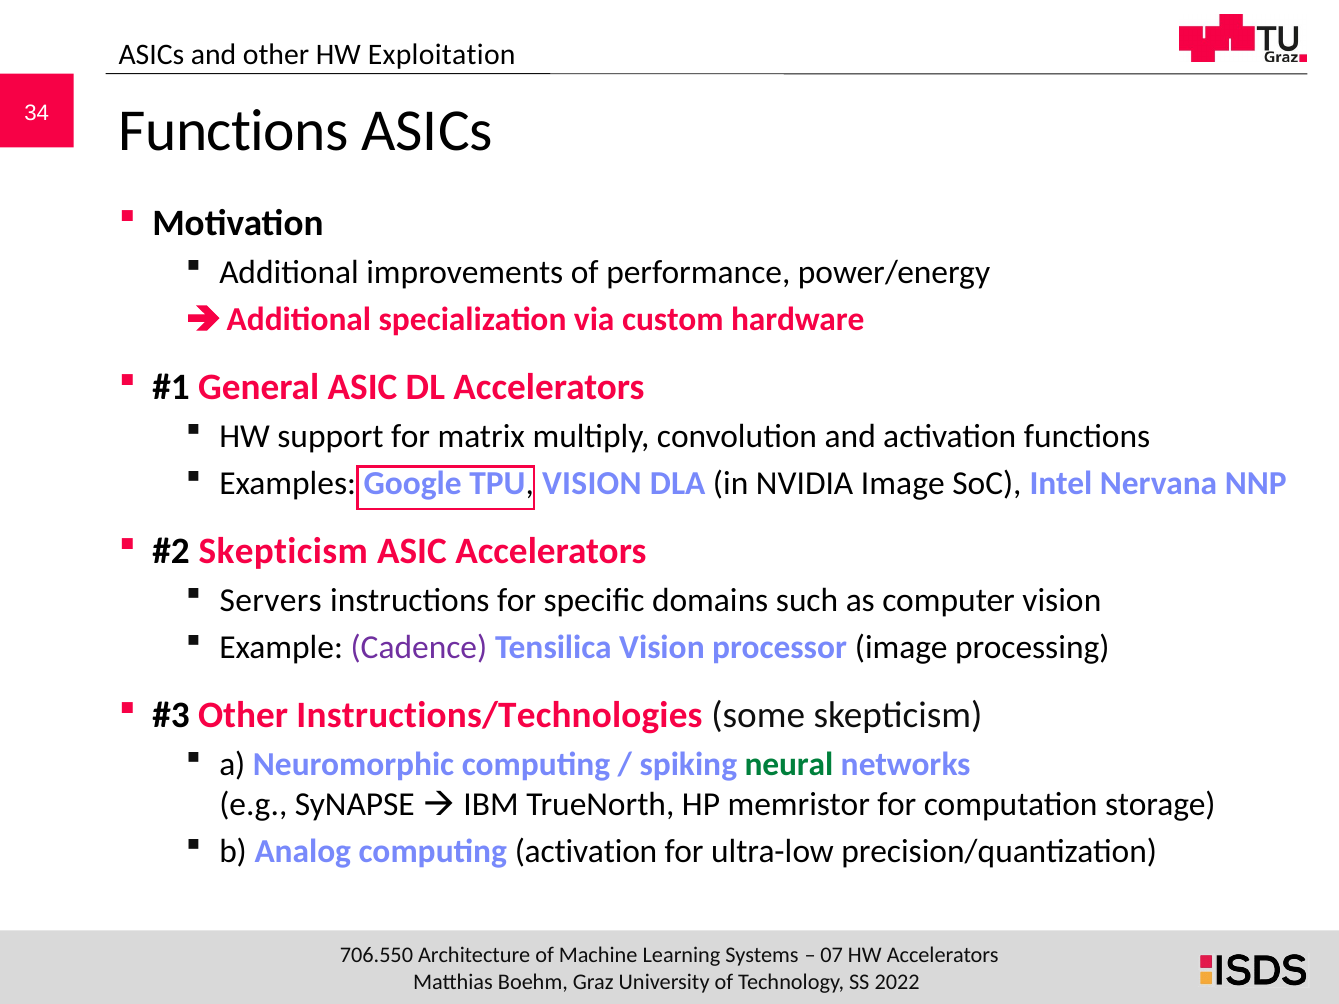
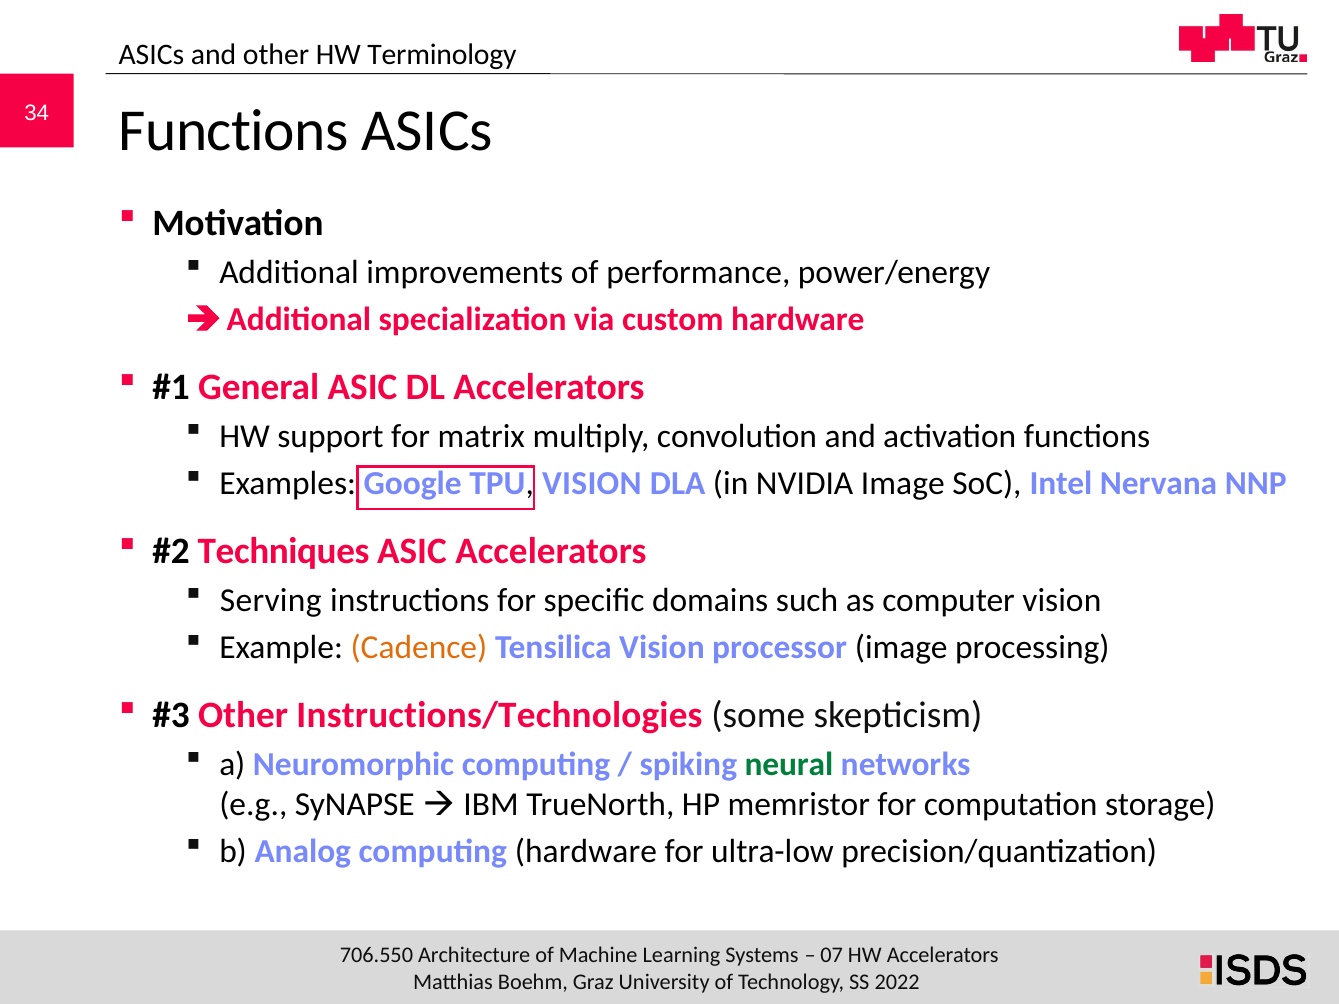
Exploitation: Exploitation -> Terminology (442, 54)
Skepticism: Skepticism -> Techniques (284, 552)
Servers: Servers -> Serving (271, 600)
Cadence colour: purple -> orange (419, 647)
computing activation: activation -> hardware (586, 851)
